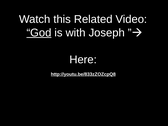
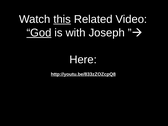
this underline: none -> present (62, 19)
